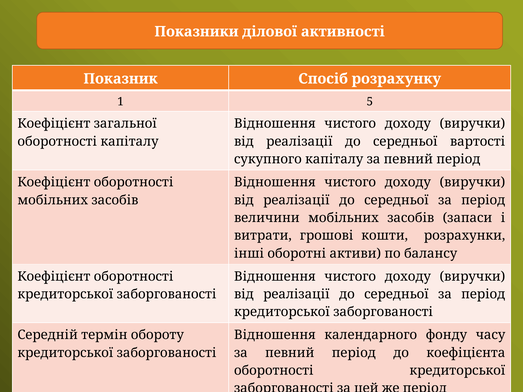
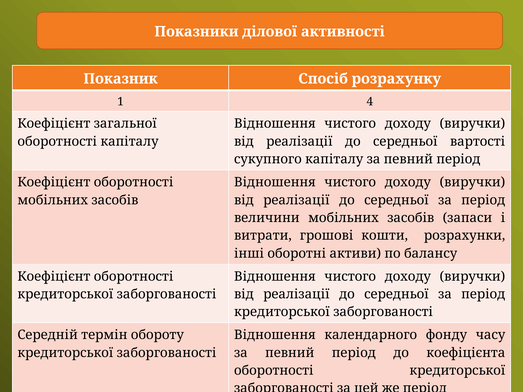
5: 5 -> 4 (370, 102)
